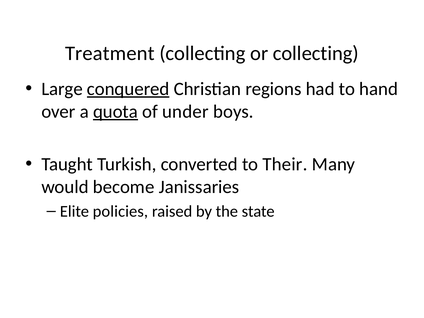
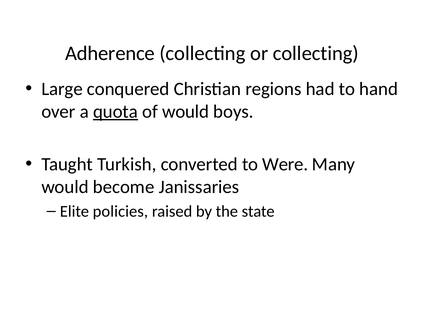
Treatment: Treatment -> Adherence (110, 53)
conquered underline: present -> none (128, 89)
of under: under -> would (186, 112)
Their: Their -> Were (285, 164)
